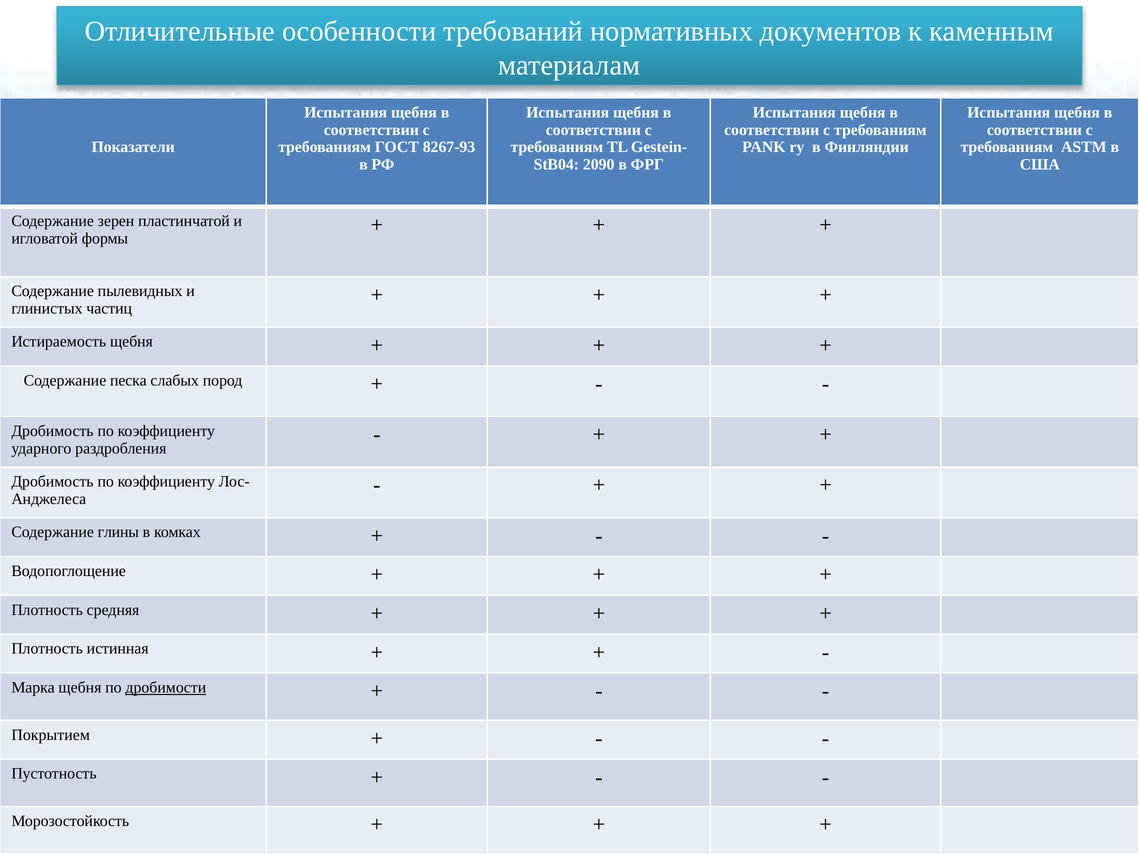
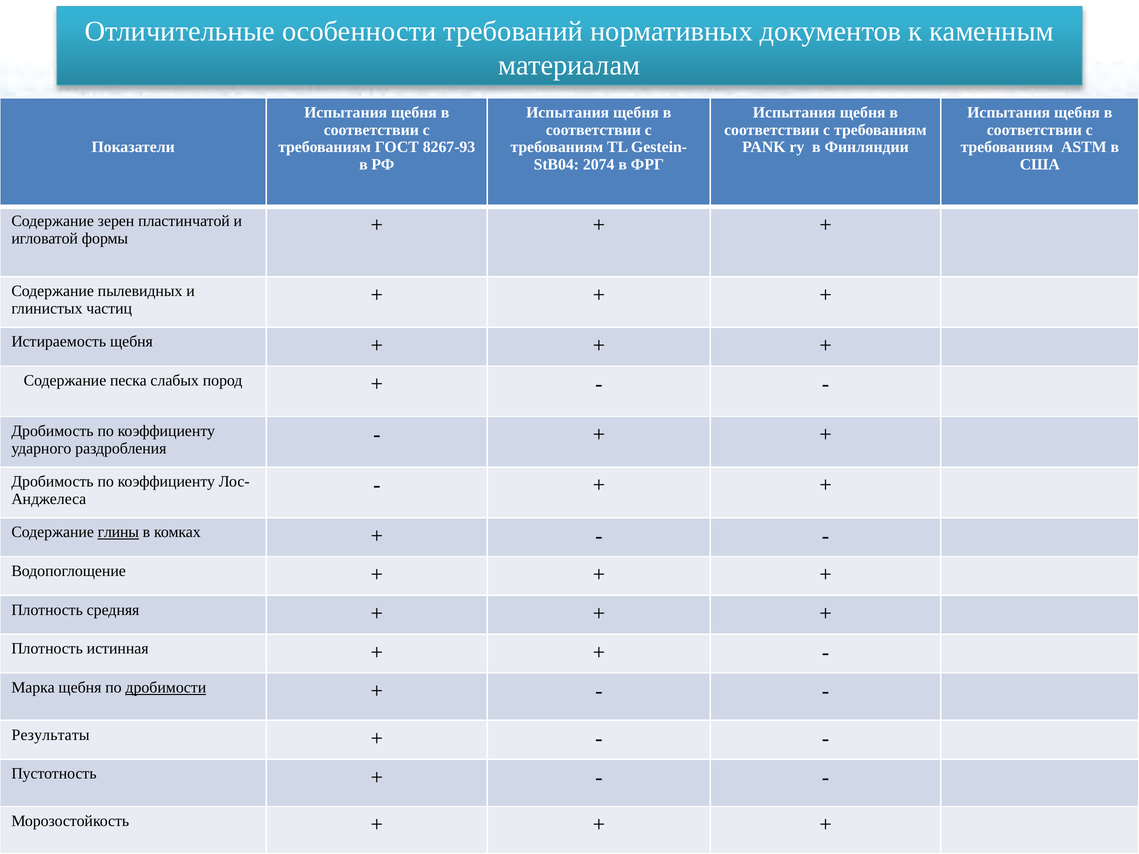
2090: 2090 -> 2074 (599, 165)
глины underline: none -> present (118, 532)
Покрытием: Покрытием -> Результаты (51, 735)
